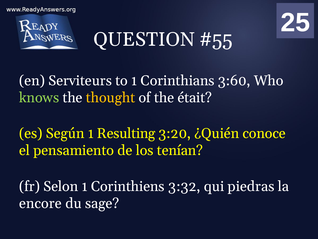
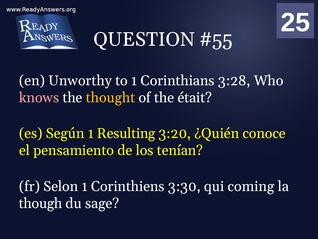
Serviteurs: Serviteurs -> Unworthy (80, 80)
3:60: 3:60 -> 3:28 (234, 80)
knows colour: light green -> pink (39, 97)
3:32: 3:32 -> 3:30 (184, 186)
piedras: piedras -> coming (251, 186)
encore: encore -> though (41, 203)
